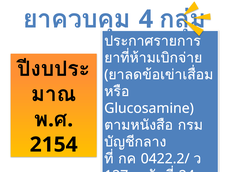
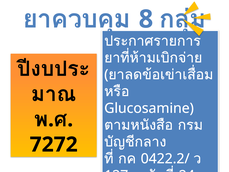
4: 4 -> 8 (146, 19)
2154: 2154 -> 7272 (54, 144)
